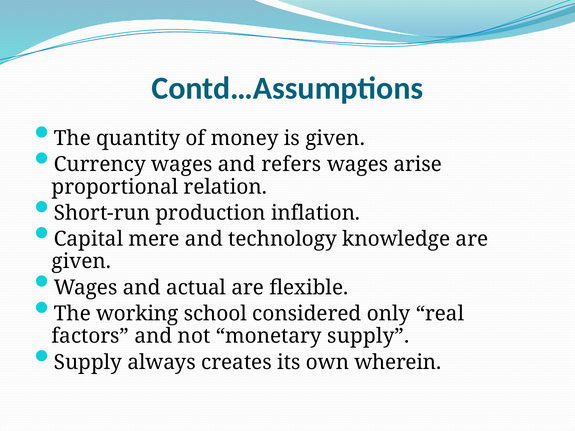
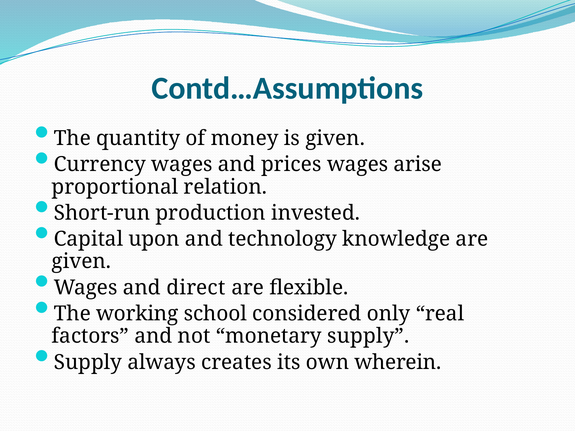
refers: refers -> prices (291, 165)
inflation: inflation -> invested (315, 213)
mere: mere -> upon (154, 239)
actual: actual -> direct (196, 288)
